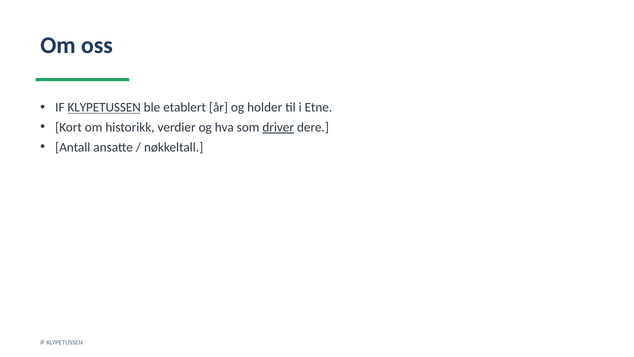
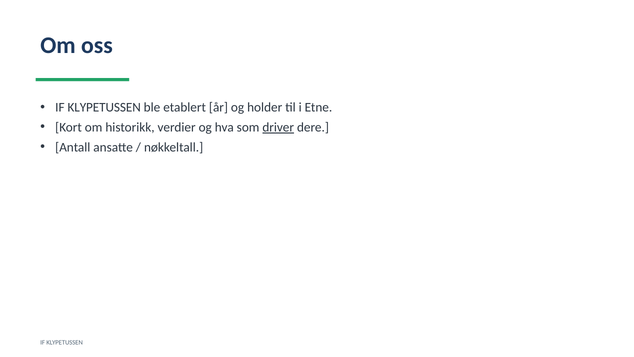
KLYPETUSSEN underline: present -> none (104, 107)
